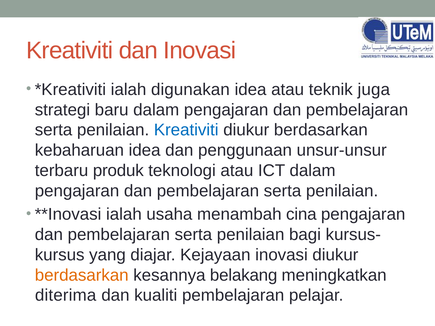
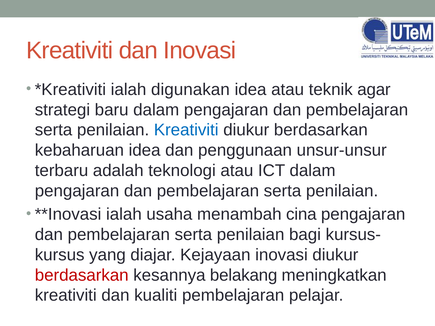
juga: juga -> agar (374, 90)
produk: produk -> adalah (118, 171)
berdasarkan colour: orange -> red (82, 275)
diterima: diterima -> kreativiti (66, 296)
